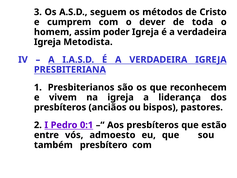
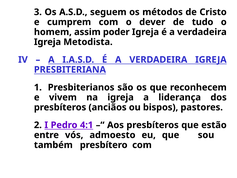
toda: toda -> tudo (203, 22)
0:1: 0:1 -> 4:1 (87, 125)
